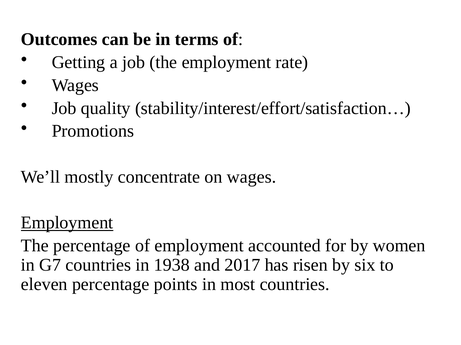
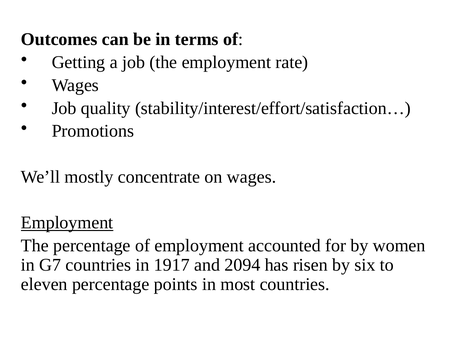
1938: 1938 -> 1917 (172, 265)
2017: 2017 -> 2094 (242, 265)
